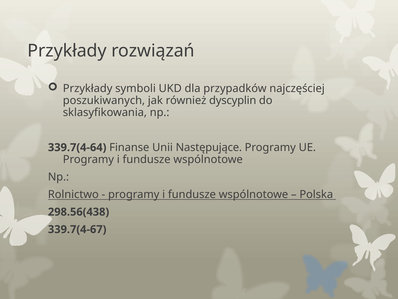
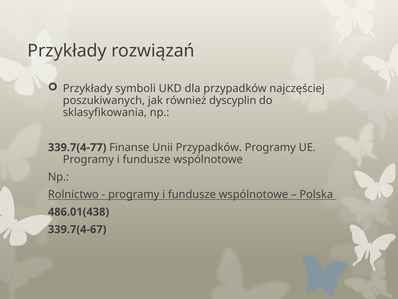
339.7(4-64: 339.7(4-64 -> 339.7(4-77 (77, 147)
Unii Następujące: Następujące -> Przypadków (209, 147)
298.56(438: 298.56(438 -> 486.01(438 (79, 212)
